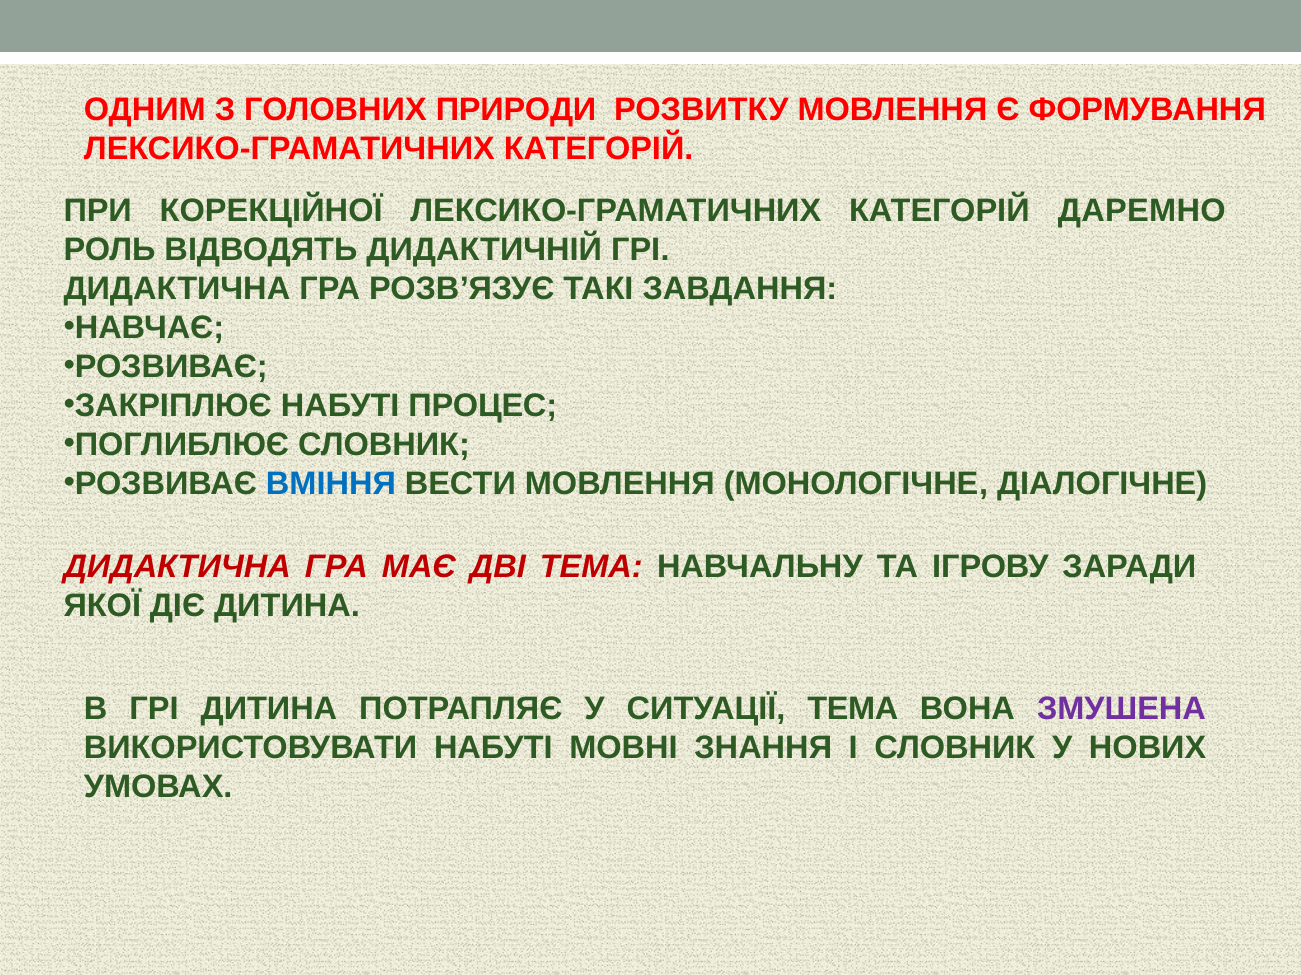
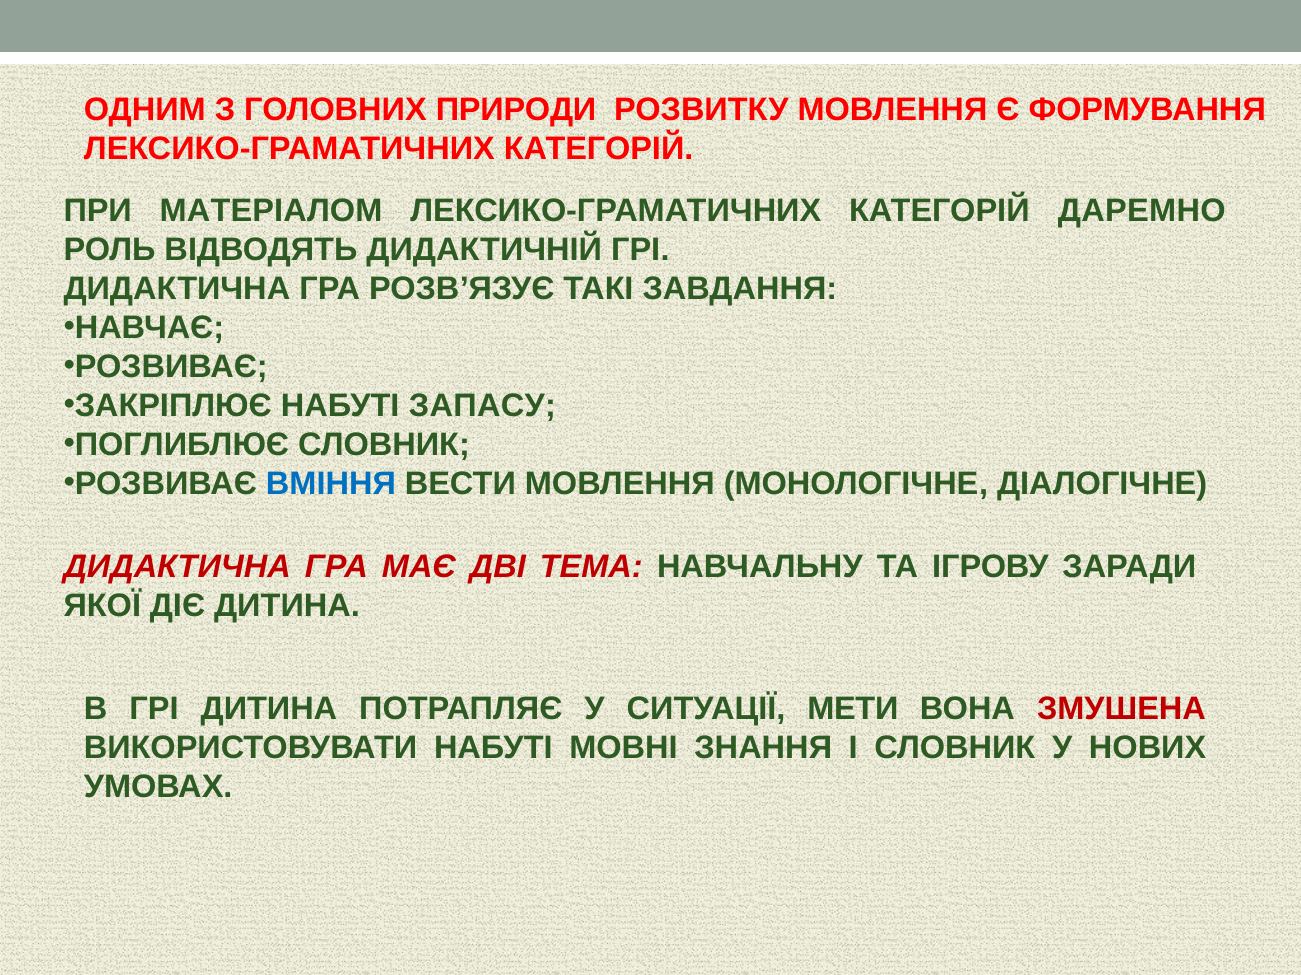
КОРЕКЦІЙНОЇ: КОРЕКЦІЙНОЇ -> МАТЕРІАЛОМ (271, 211)
ПРОЦЕС: ПРОЦЕС -> ЗАПАСУ (482, 406)
СИТУАЦІЇ ТЕМА: ТЕМА -> МЕТИ (853, 709)
ЗМУШЕНА colour: purple -> red (1121, 709)
